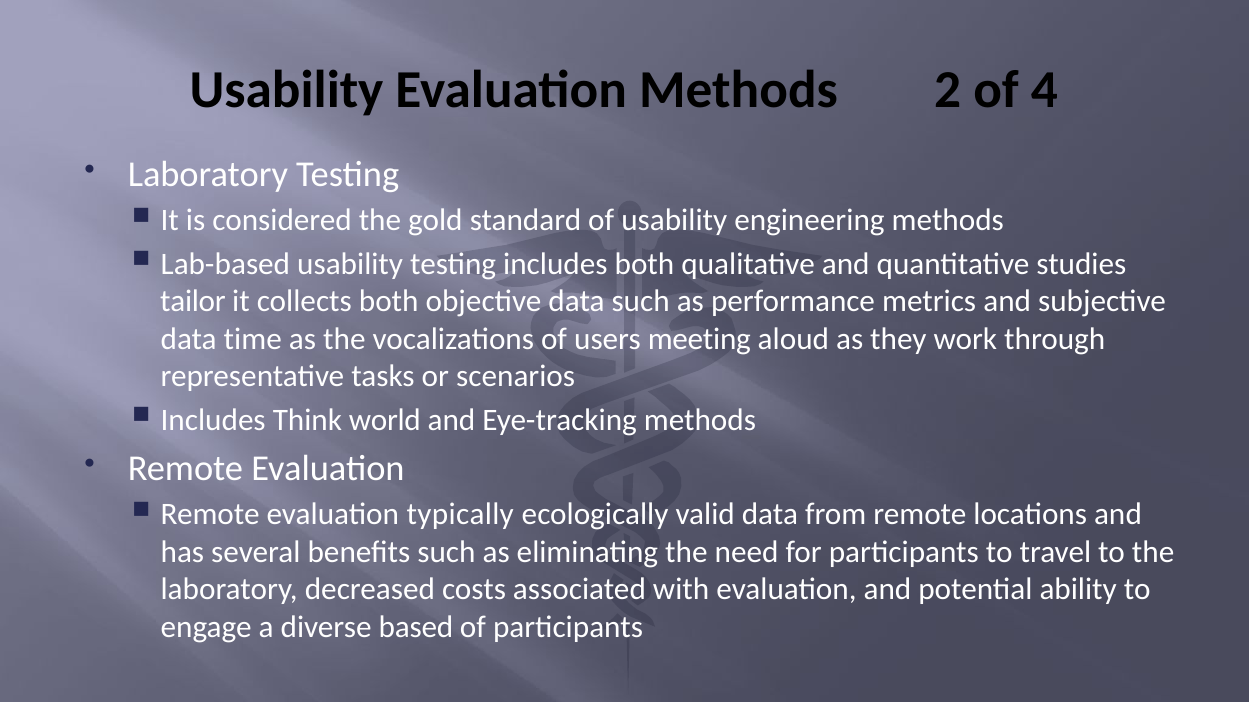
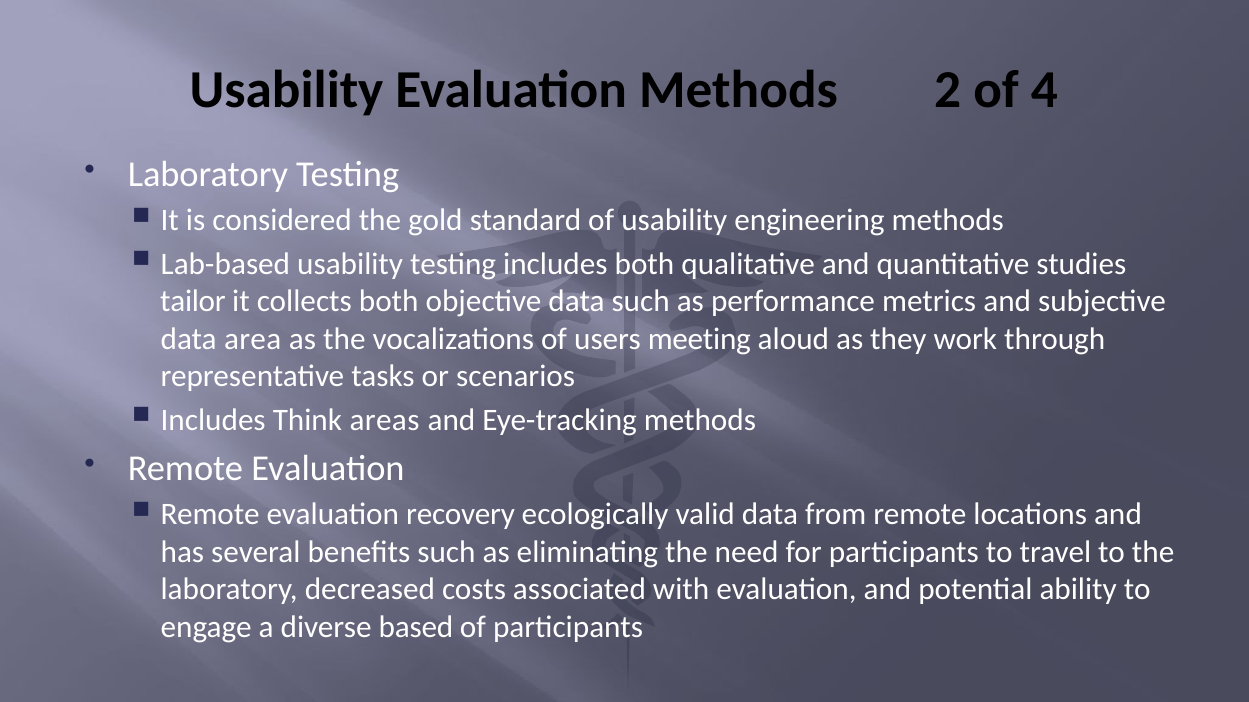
time: time -> area (253, 339)
world: world -> areas (385, 420)
typically: typically -> recovery (461, 515)
